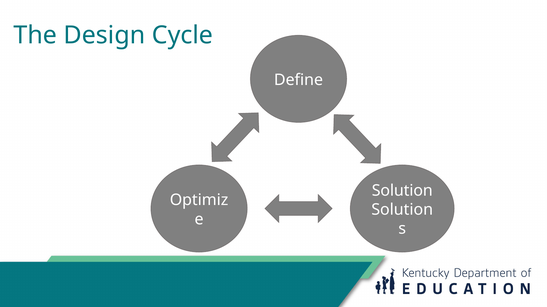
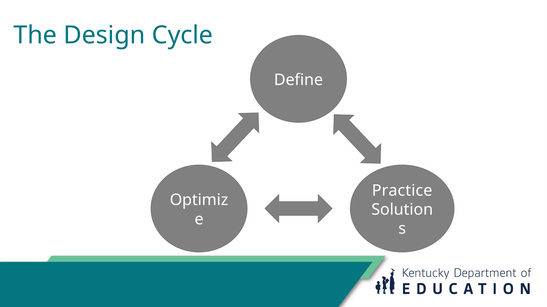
Solution: Solution -> Practice (402, 191)
